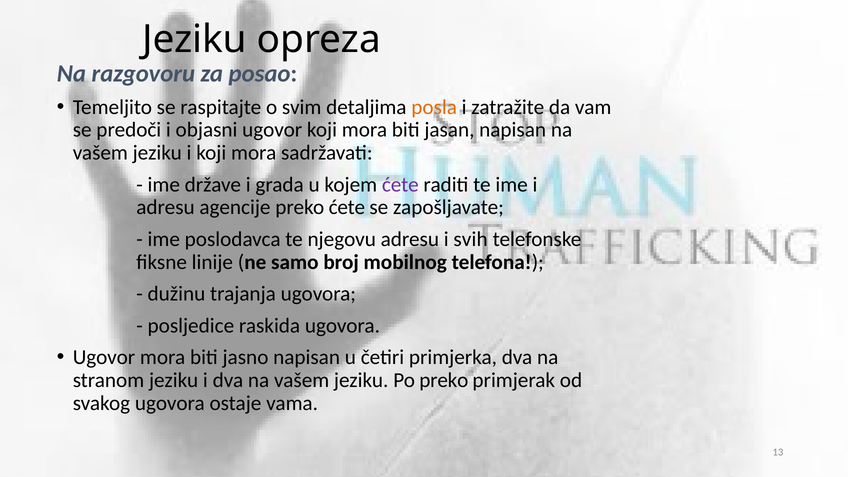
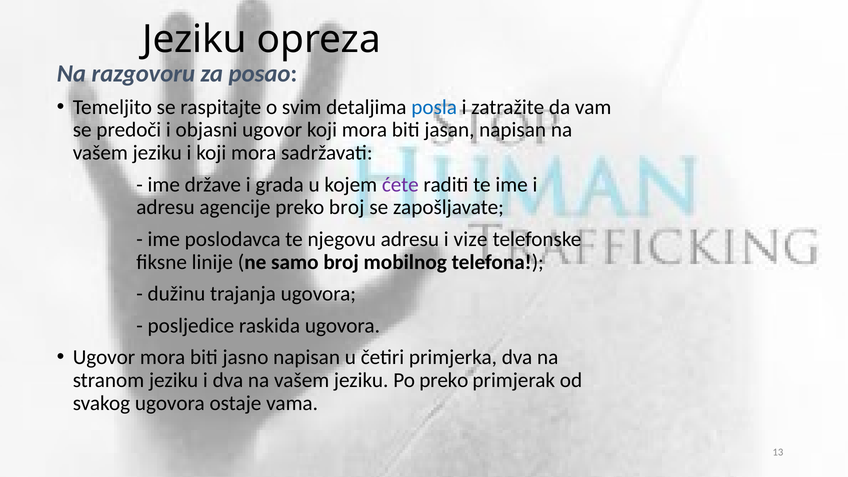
posla colour: orange -> blue (434, 107)
preko ćete: ćete -> broj (347, 207)
svih: svih -> vize (471, 239)
